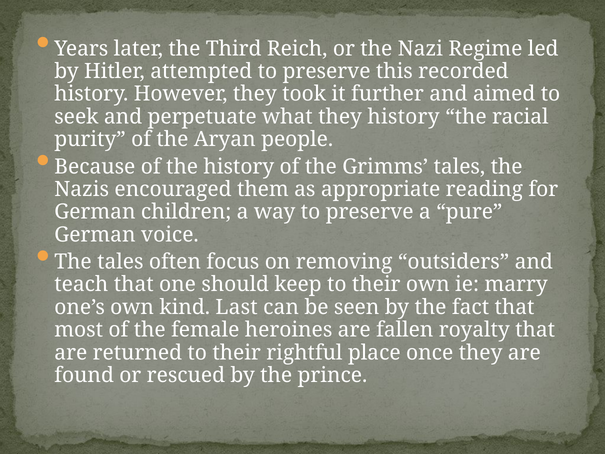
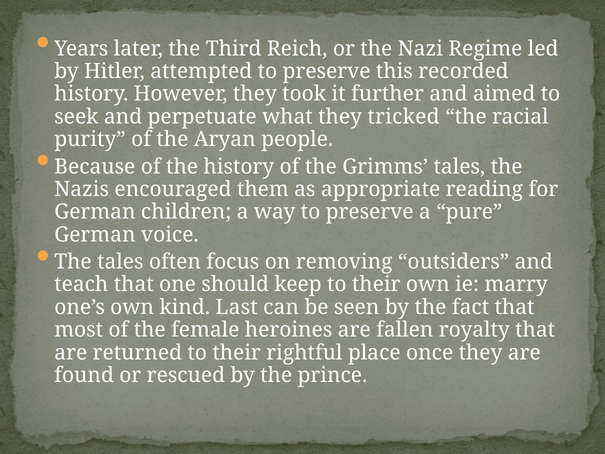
they history: history -> tricked (404, 117)
